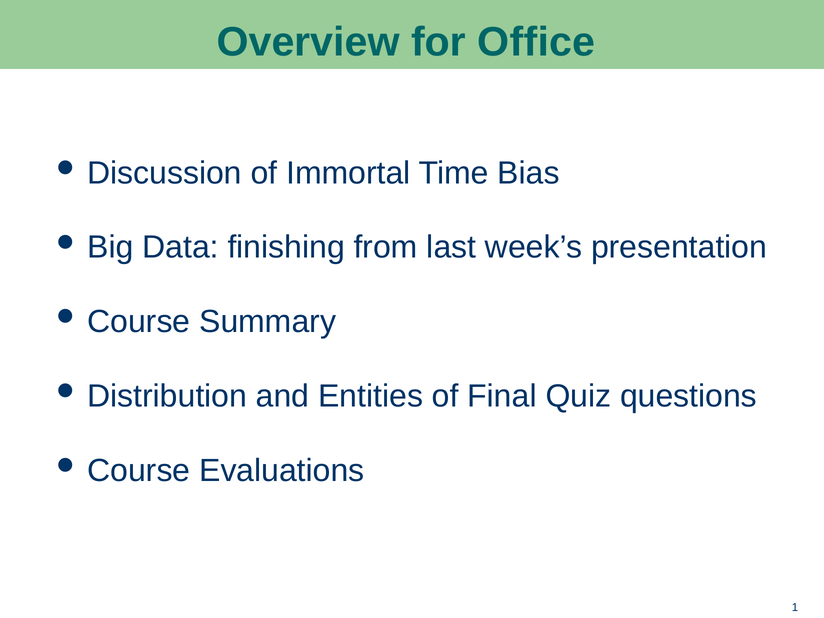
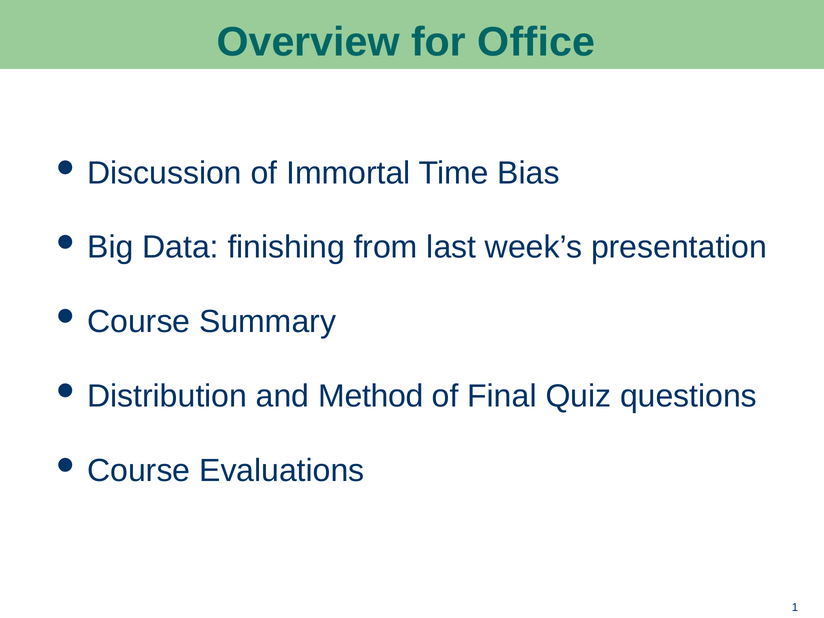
Entities: Entities -> Method (371, 396)
